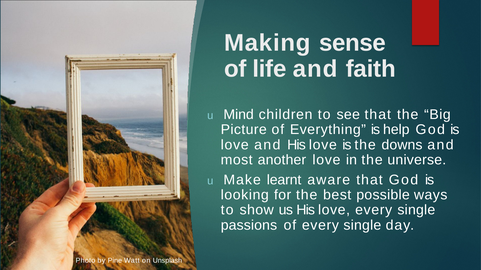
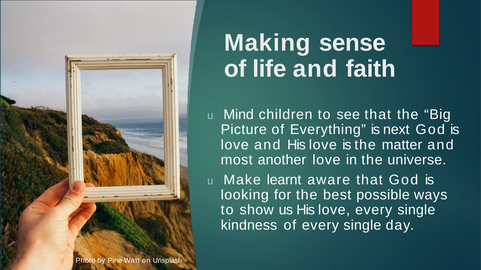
help: help -> next (396, 130)
downs: downs -> matter (402, 145)
passions: passions -> kindness (249, 226)
